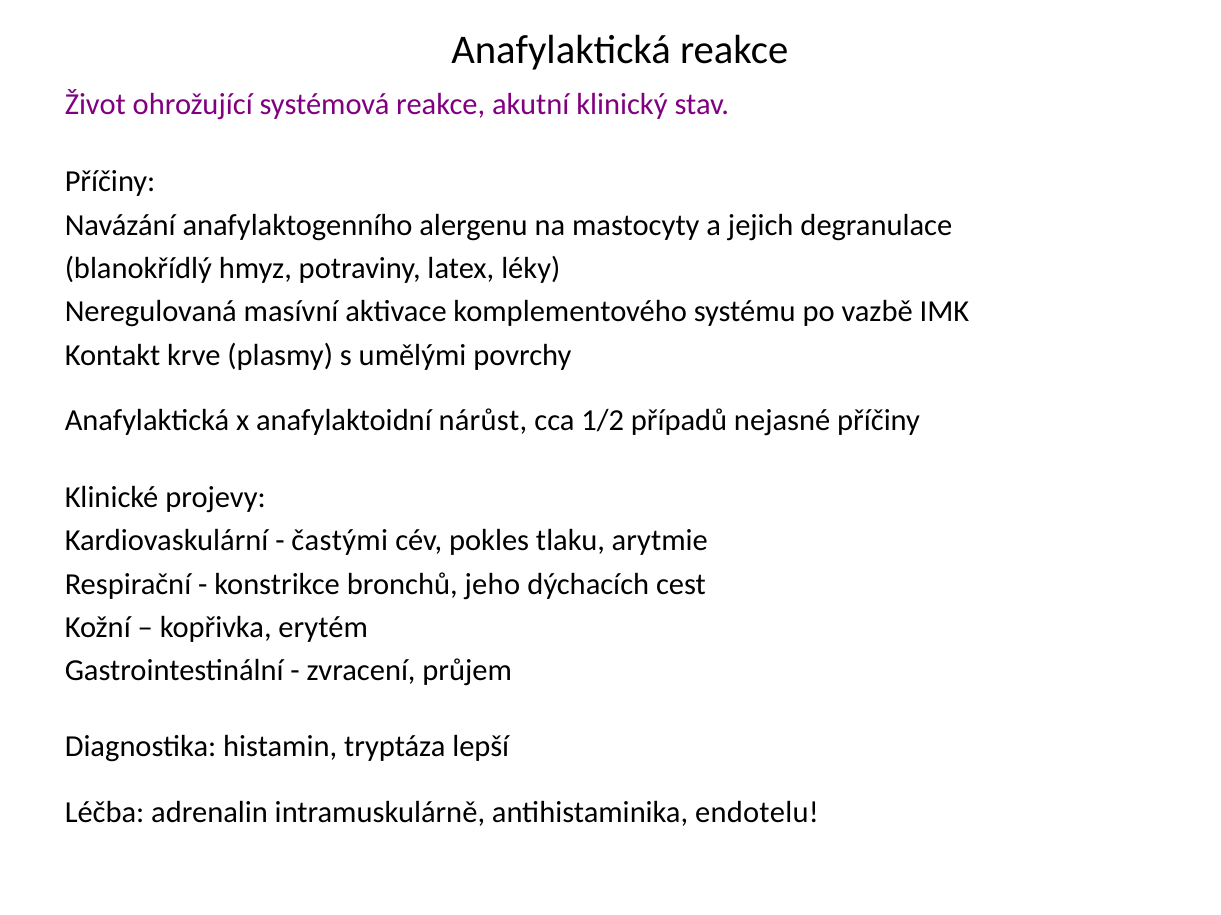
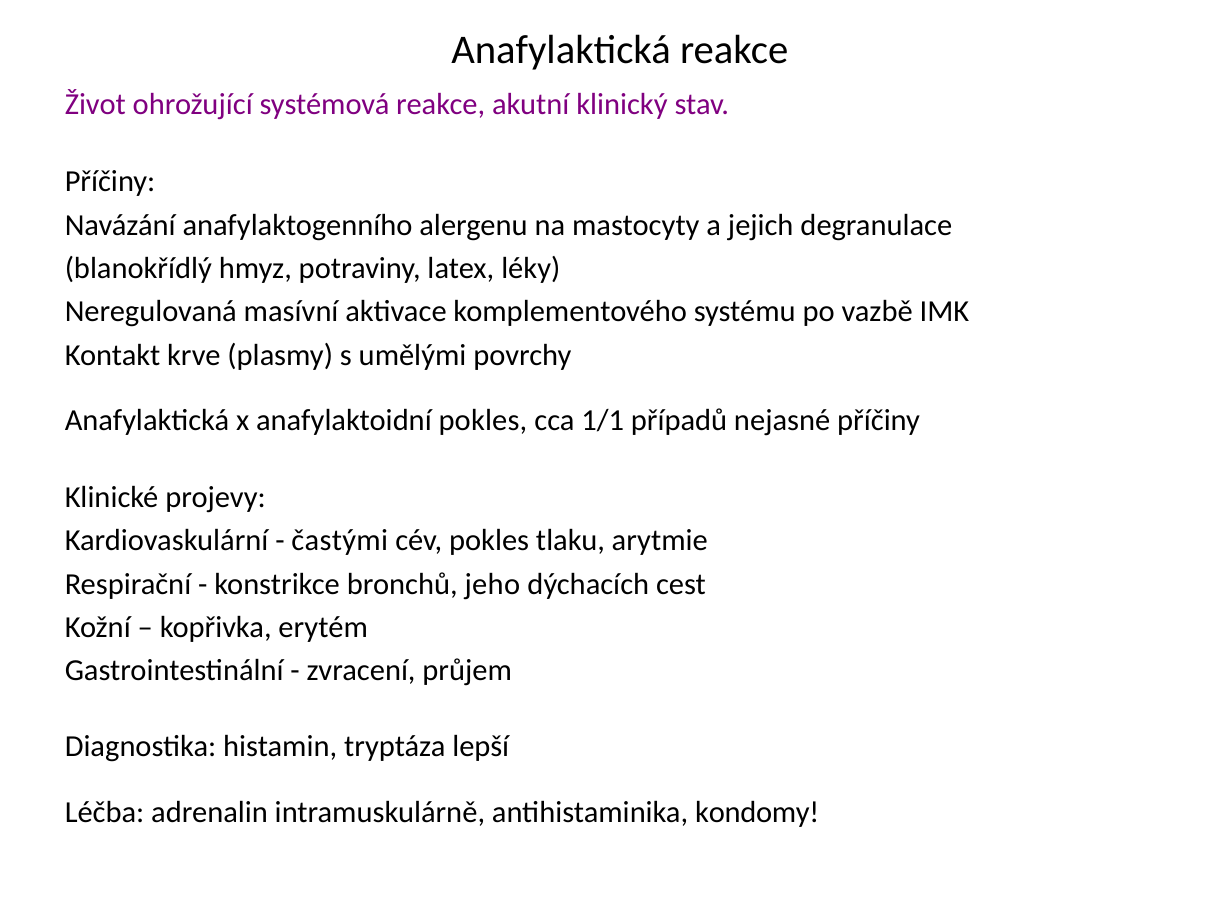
anafylaktoidní nárůst: nárůst -> pokles (483, 421)
1/2: 1/2 -> 1/1 (603, 421)
endotelu: endotelu -> kondomy (757, 813)
